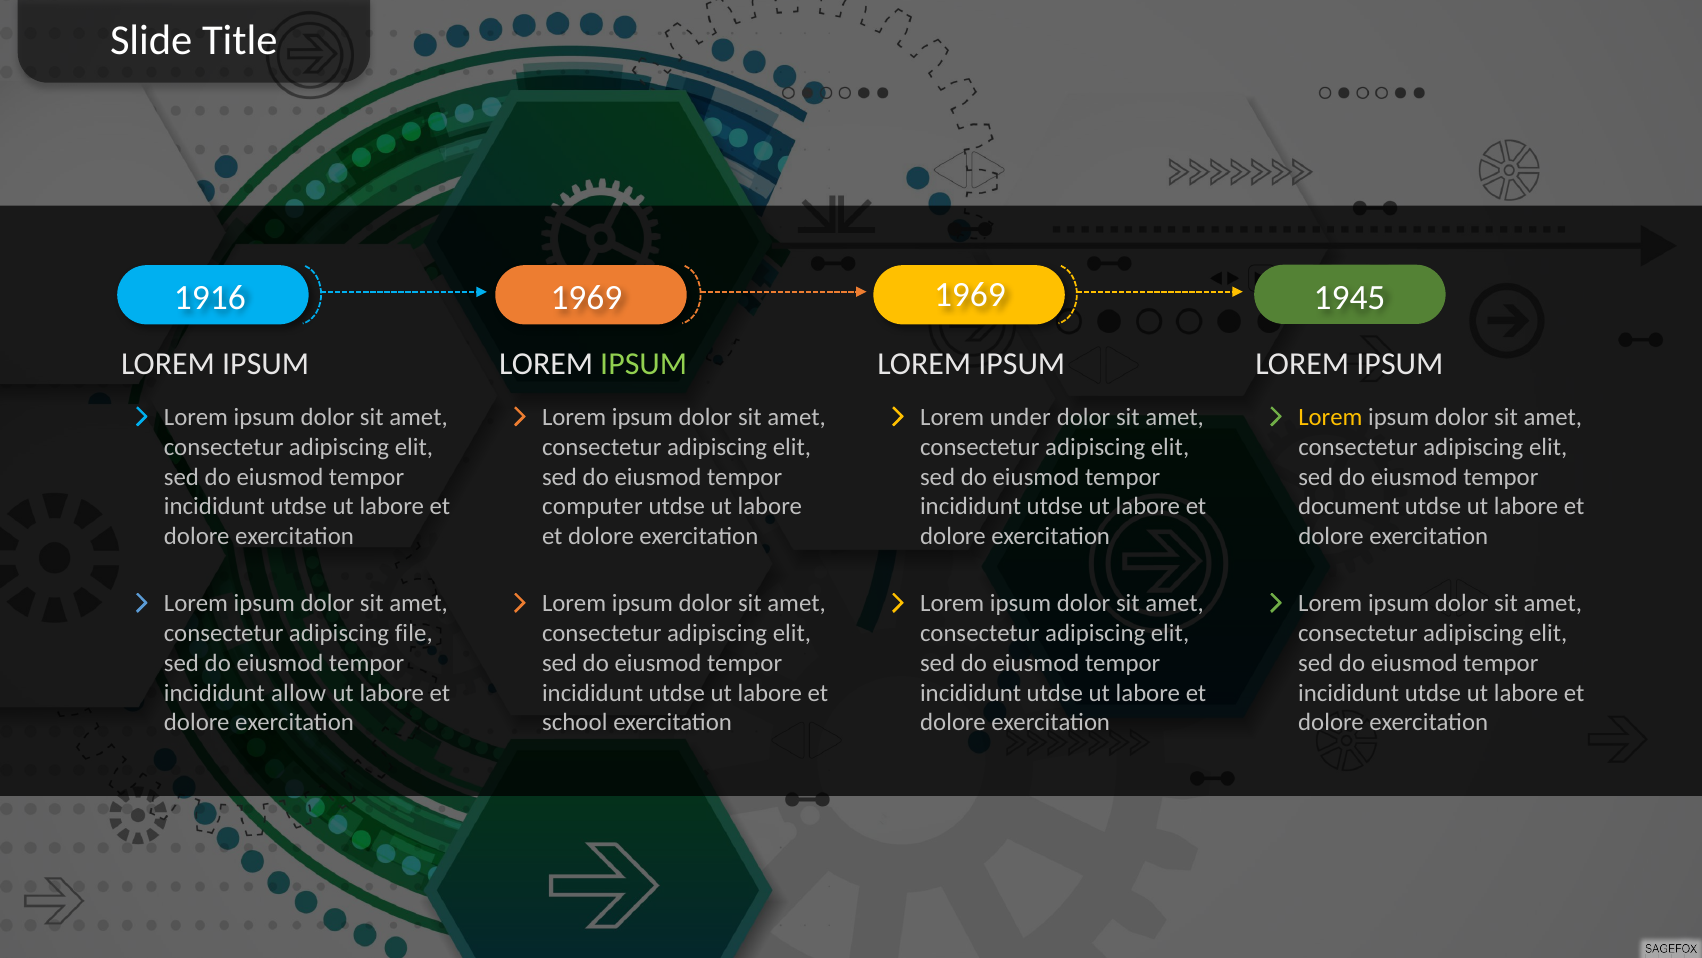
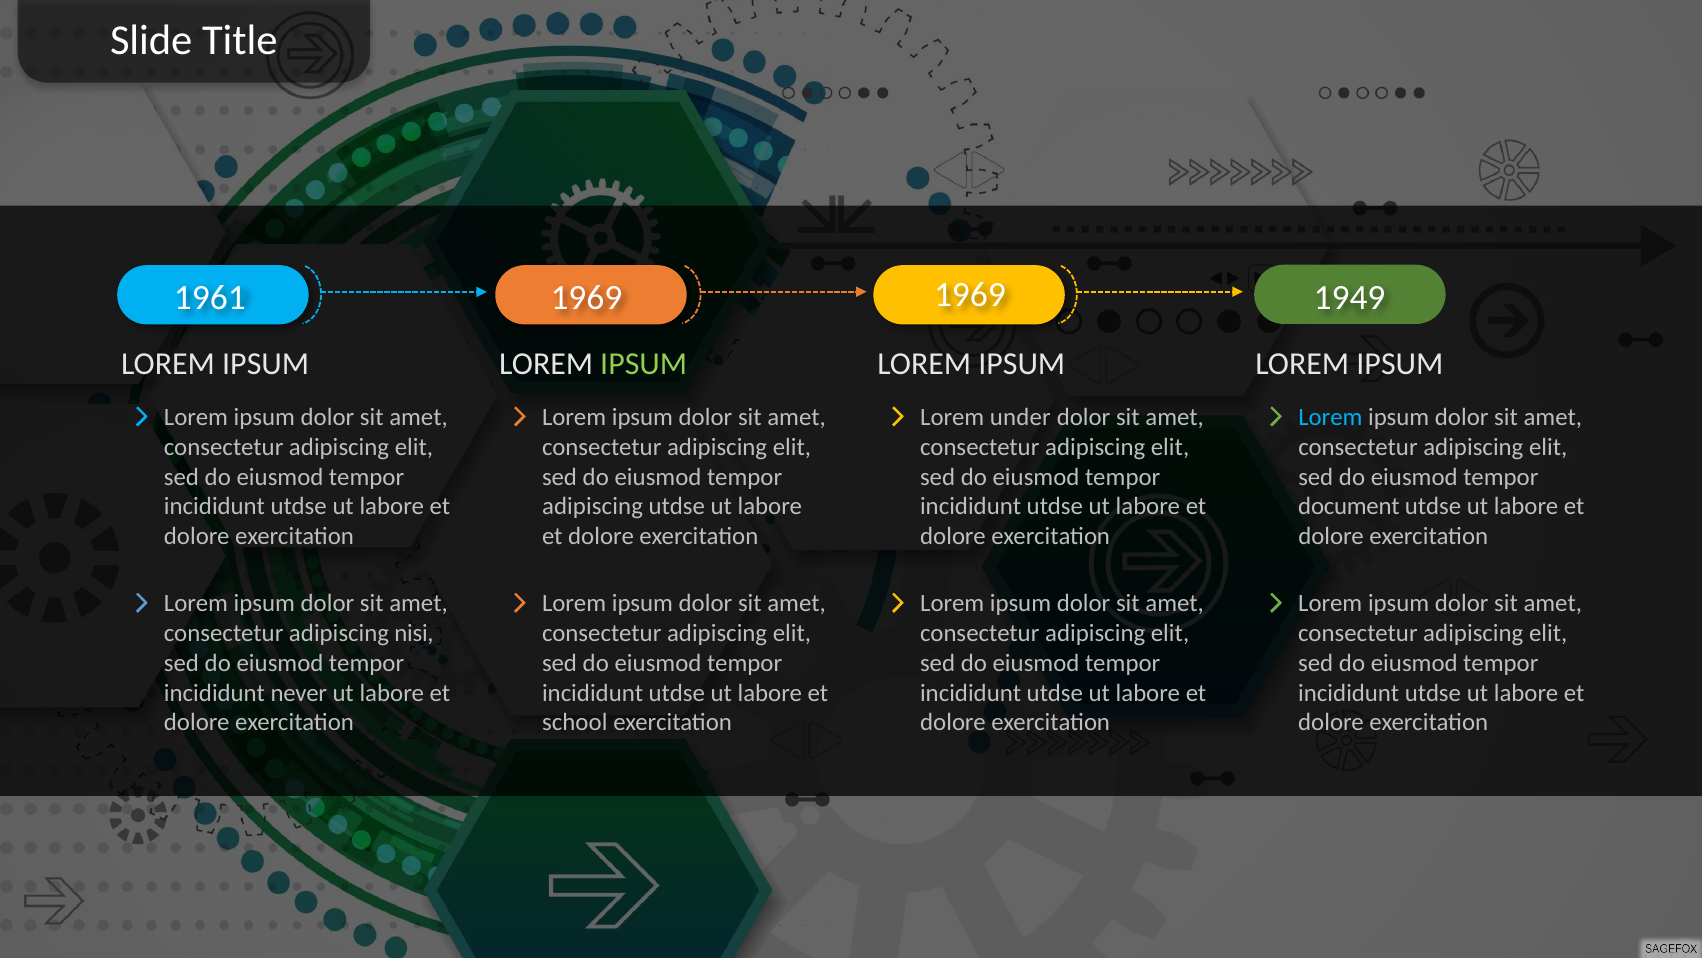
1916: 1916 -> 1961 (210, 297)
1945: 1945 -> 1949 (1350, 297)
Lorem colour: yellow -> light blue (1330, 417)
computer: computer -> adipiscing (592, 506)
file: file -> nisi (414, 633)
allow: allow -> never (299, 693)
